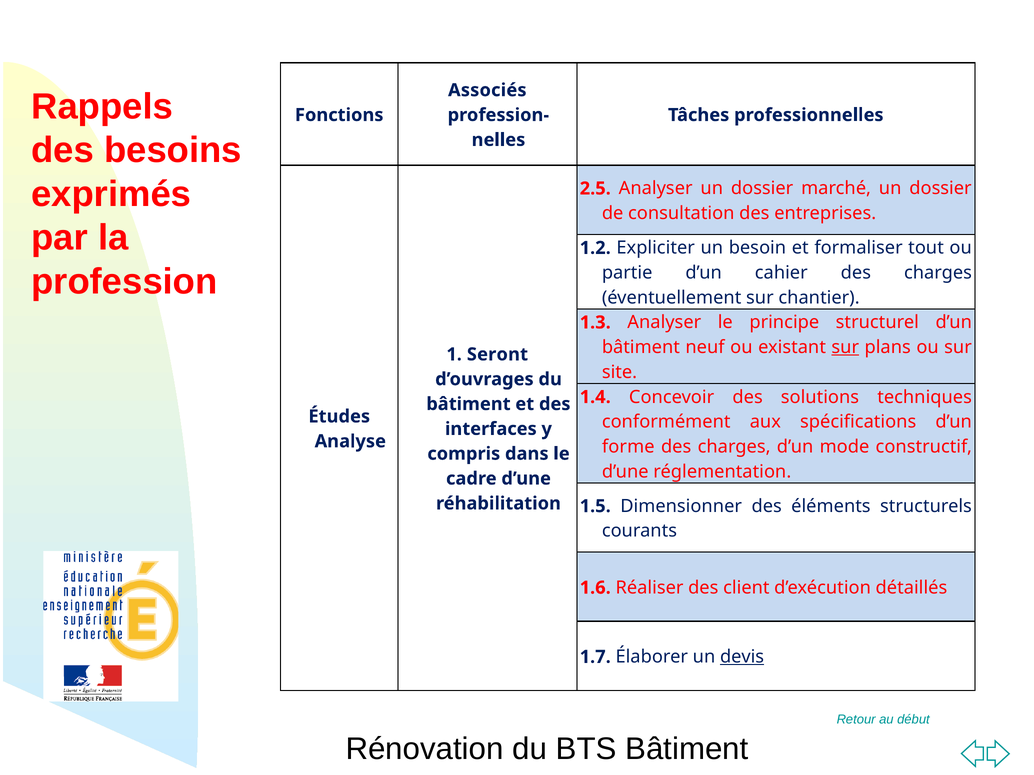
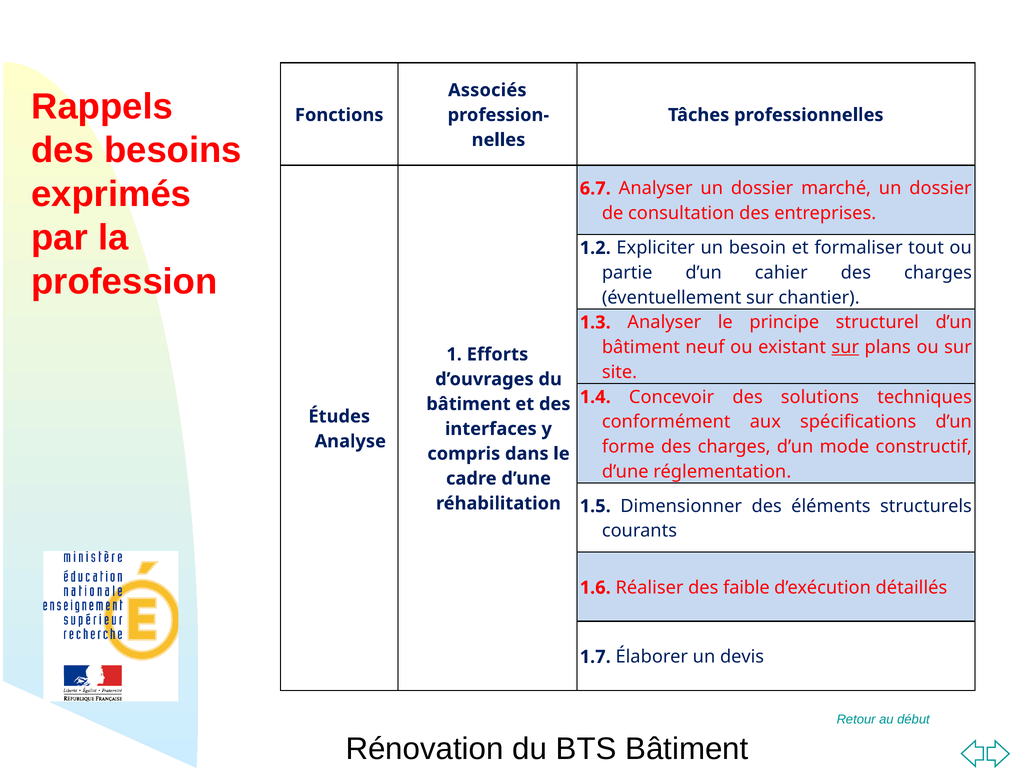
2.5: 2.5 -> 6.7 (595, 189)
Seront: Seront -> Efforts (497, 355)
client: client -> faible (746, 588)
devis underline: present -> none (742, 657)
